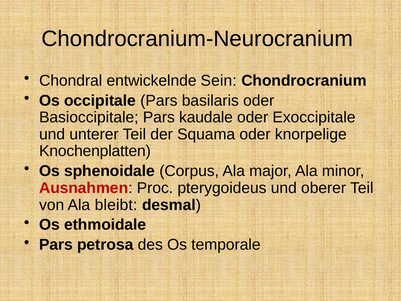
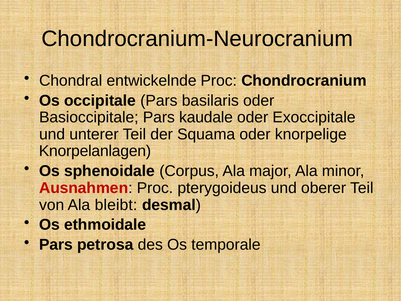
entwickelnde Sein: Sein -> Proc (219, 81)
Knochenplatten: Knochenplatten -> Knorpelanlagen (95, 151)
